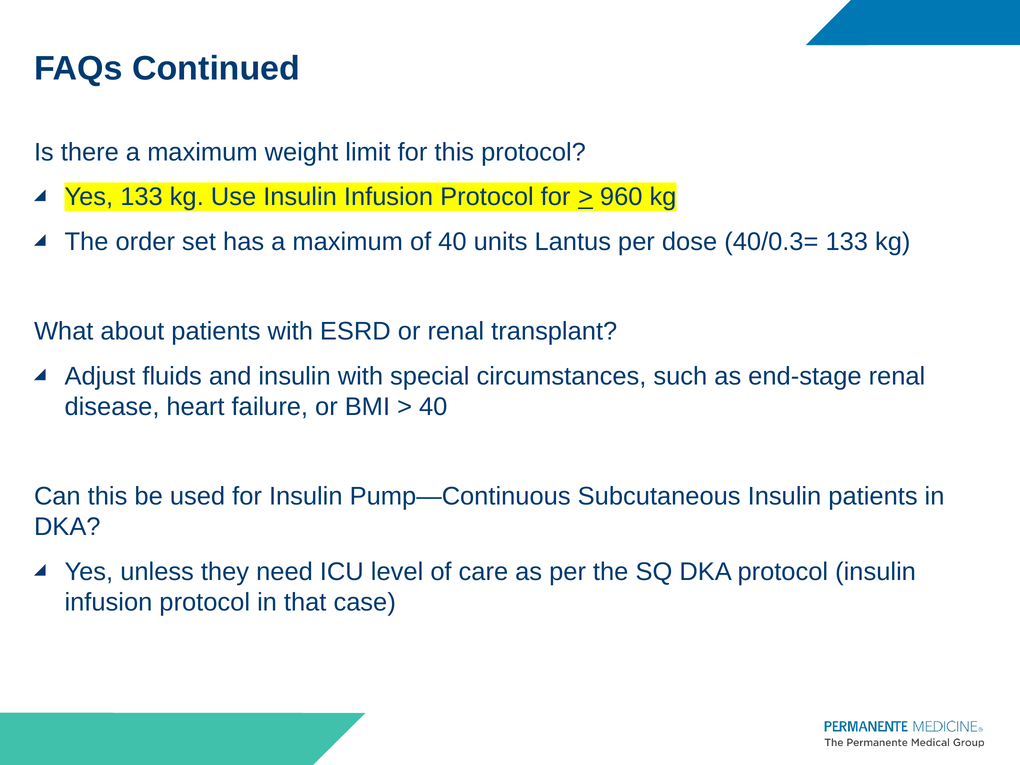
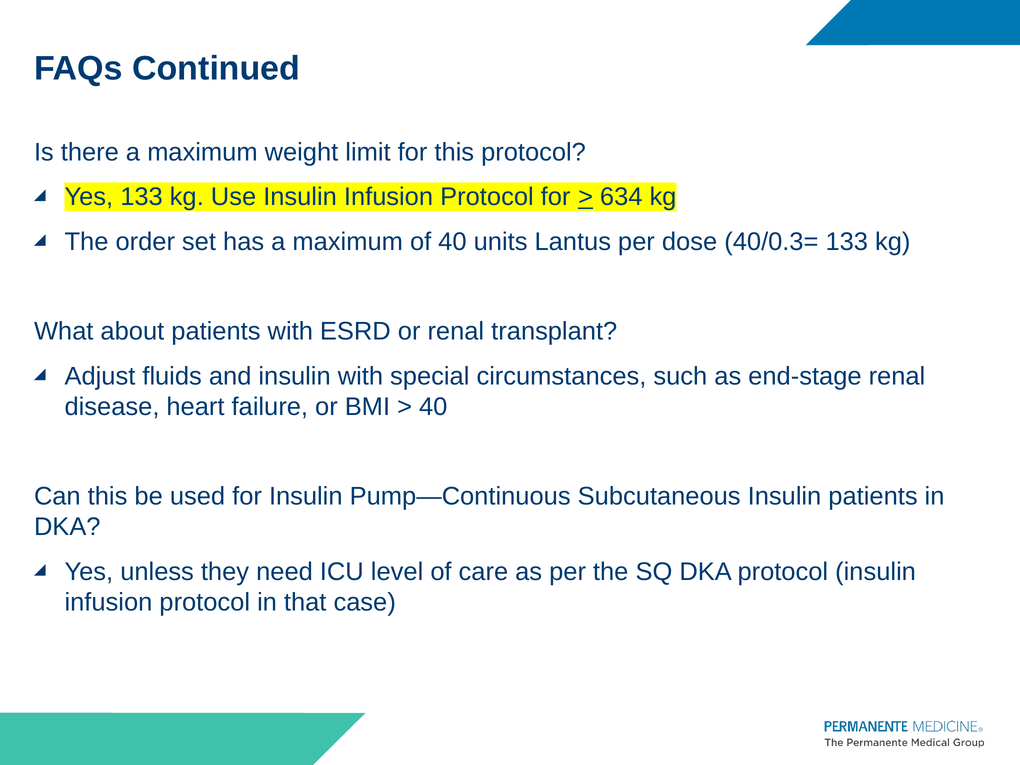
960: 960 -> 634 (621, 197)
